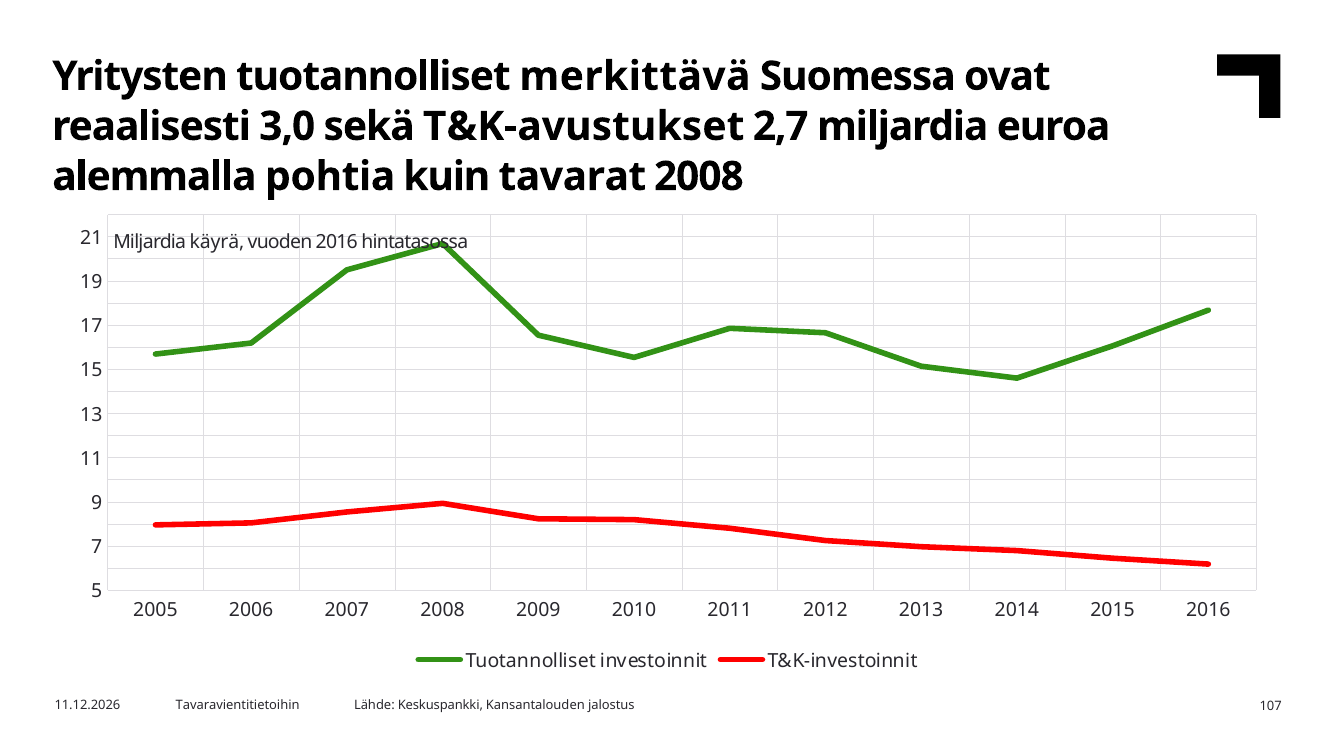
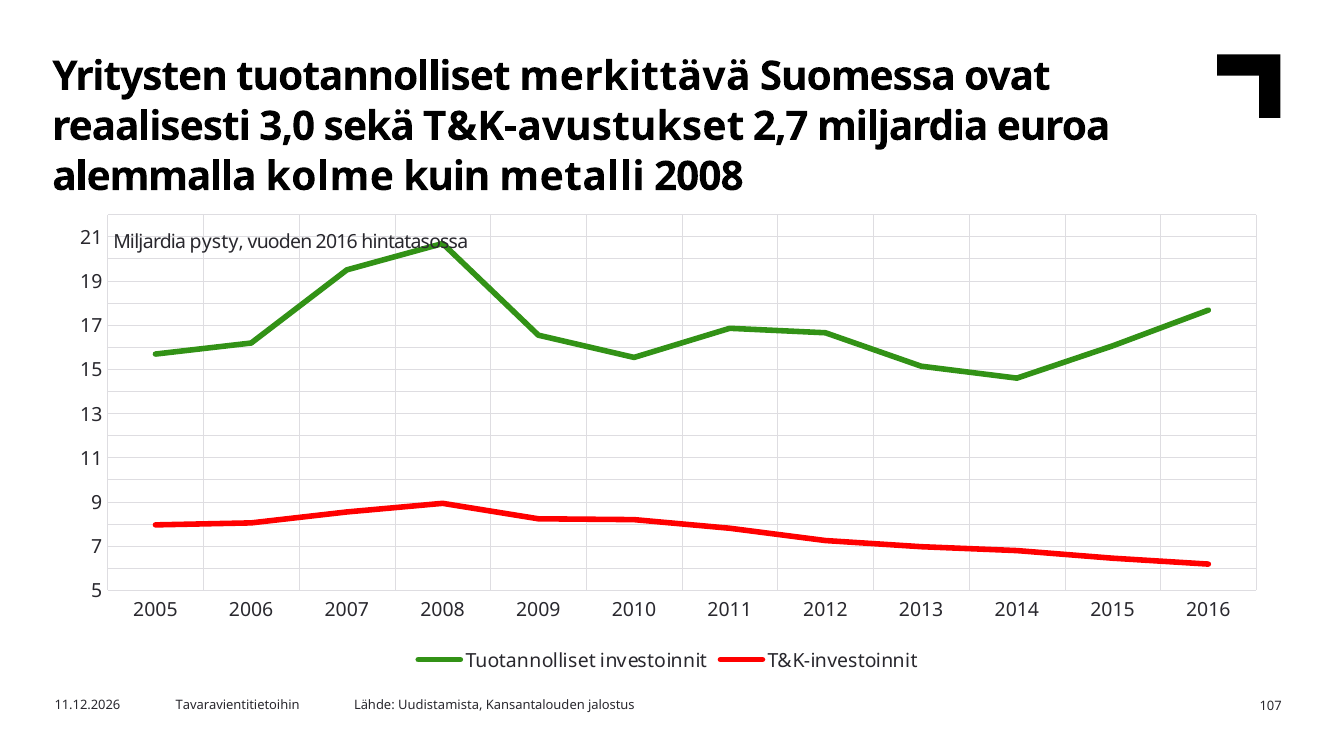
pohtia: pohtia -> kolme (330, 177)
tavarat: tavarat -> metalli (572, 177)
käyrä: käyrä -> pysty (217, 242)
Keskuspankki: Keskuspankki -> Uudistamista (440, 706)
